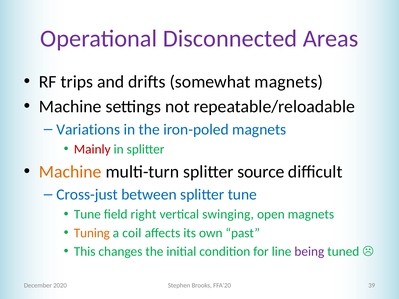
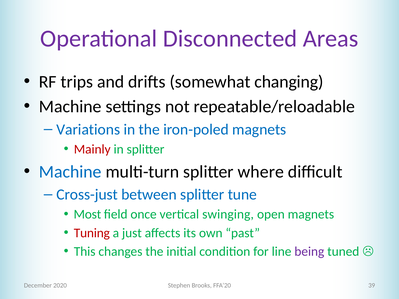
somewhat magnets: magnets -> changing (289, 82)
Machine colour: orange -> blue (70, 172)
source: source -> where (261, 172)
Tune: Tune -> Most (87, 215)
right: right -> once (144, 215)
Tuning colour: orange -> red (92, 233)
coil: coil -> just (132, 233)
